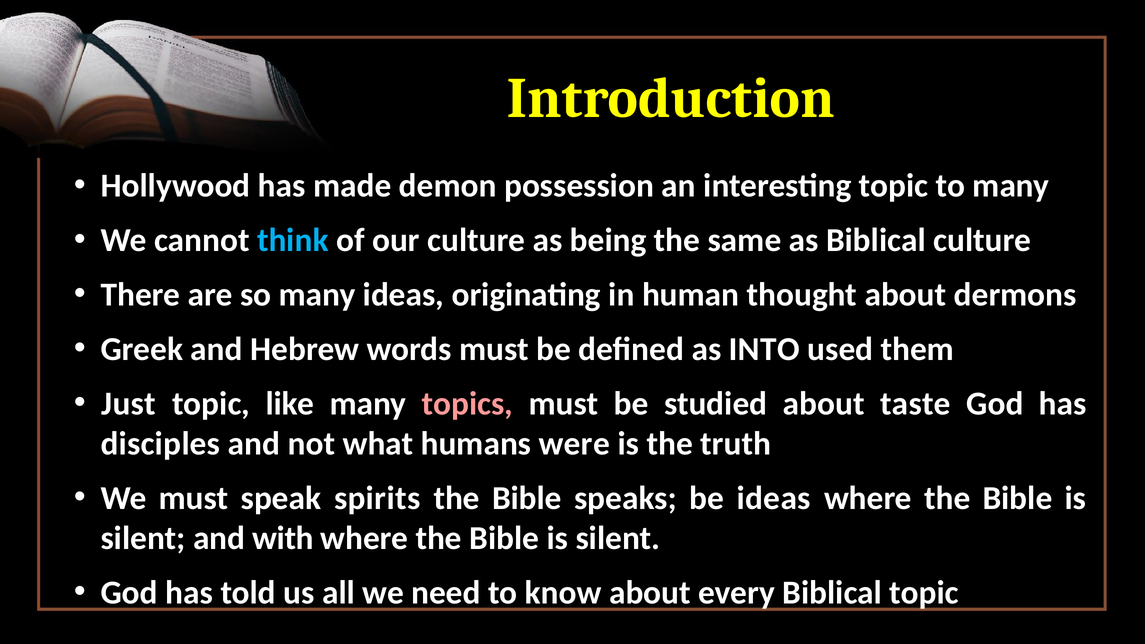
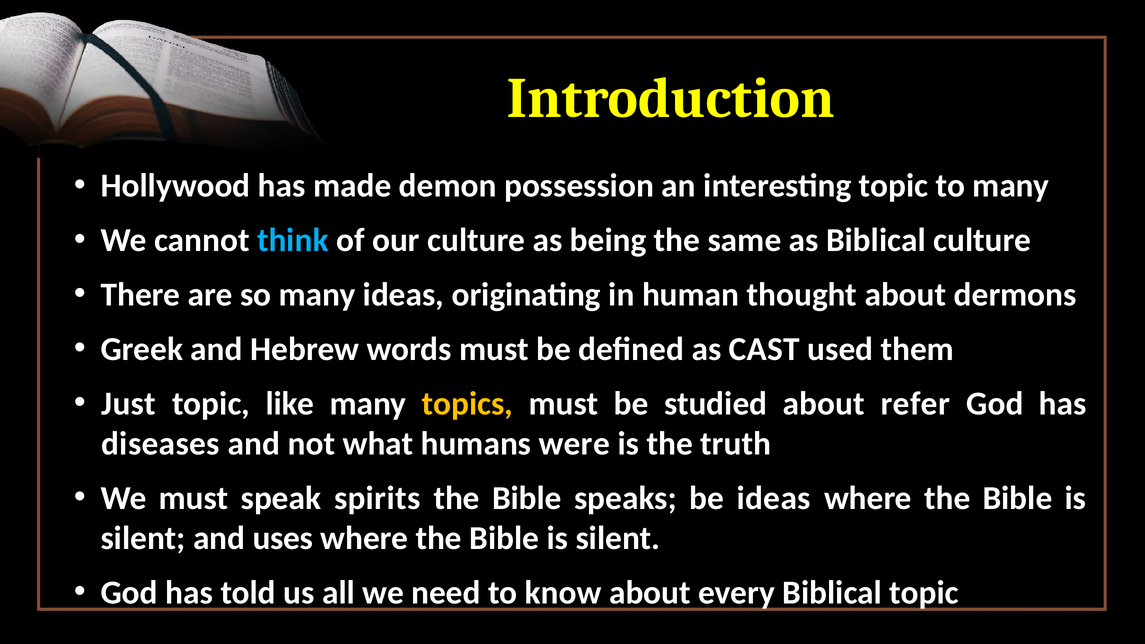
INTO: INTO -> CAST (764, 349)
topics colour: pink -> yellow (467, 404)
taste: taste -> refer (915, 404)
disciples: disciples -> diseases (160, 444)
with: with -> uses (283, 538)
